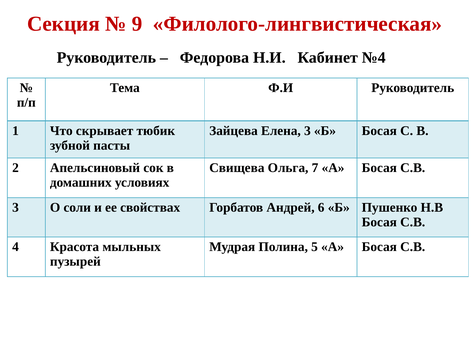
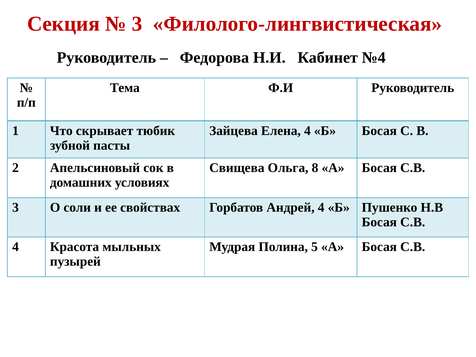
9: 9 -> 3 (137, 24)
Елена 3: 3 -> 4 (307, 131)
7: 7 -> 8 (315, 168)
Андрей 6: 6 -> 4 (321, 207)
